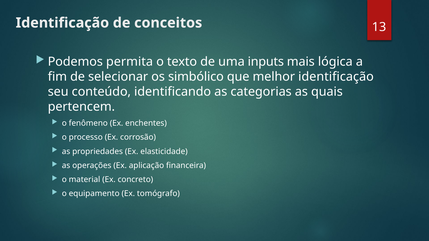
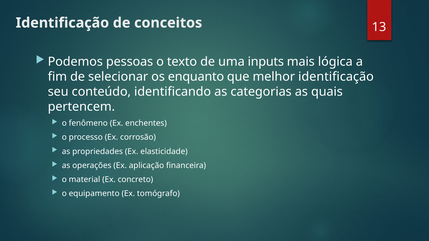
permita: permita -> pessoas (130, 62)
simbólico: simbólico -> enquanto (196, 77)
